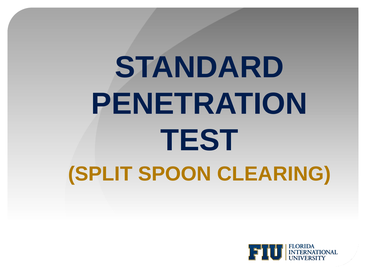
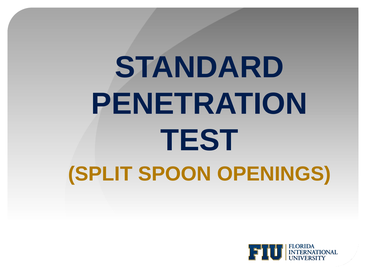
CLEARING: CLEARING -> OPENINGS (274, 174)
